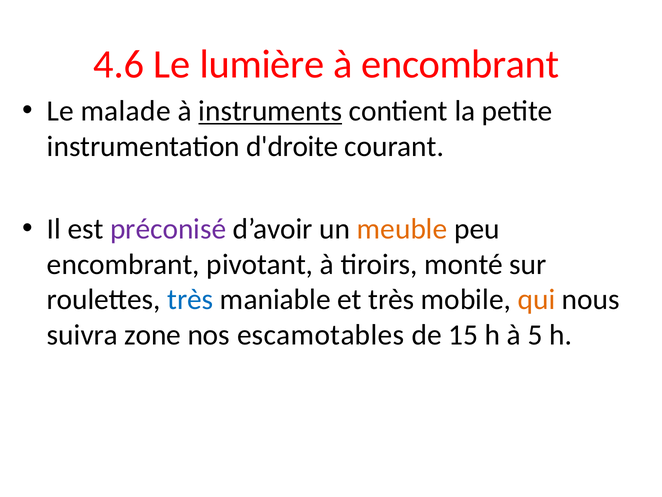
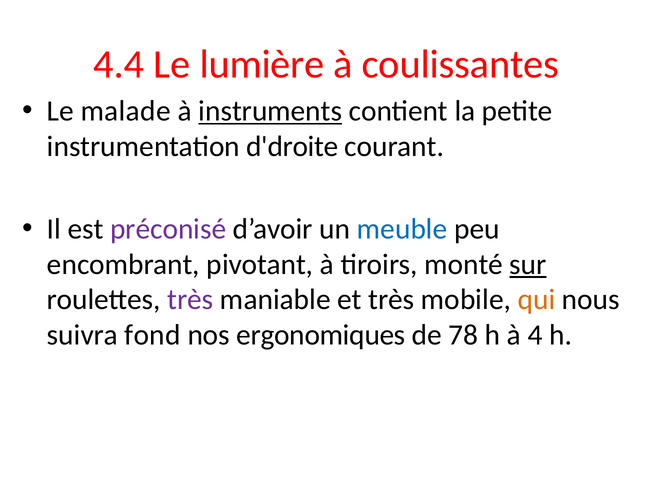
4.6: 4.6 -> 4.4 (119, 64)
à encombrant: encombrant -> coulissantes (460, 64)
meuble colour: orange -> blue (402, 229)
sur underline: none -> present (528, 264)
très colour: blue -> purple (190, 299)
zone: zone -> fond (152, 335)
escamotables: escamotables -> ergonomiques (321, 335)
15: 15 -> 78 (463, 335)
5: 5 -> 4 (535, 335)
